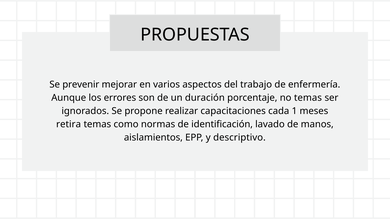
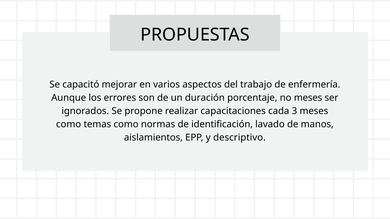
prevenir: prevenir -> capacitó (81, 85)
no temas: temas -> meses (308, 98)
1: 1 -> 3 (294, 111)
retira: retira -> como (69, 124)
